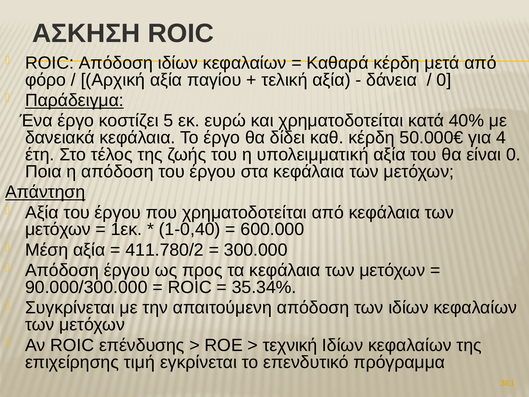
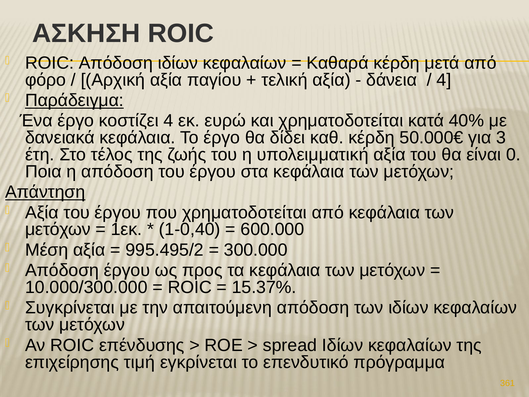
0: 0 -> 4 (444, 80)
κοστίζει 5: 5 -> 4 (168, 121)
4: 4 -> 3 (501, 138)
411.780/2: 411.780/2 -> 995.495/2 (165, 250)
90.000/300.000: 90.000/300.000 -> 10.000/300.000 (86, 287)
35.34%: 35.34% -> 15.37% (264, 287)
τεχνική: τεχνική -> spread (290, 345)
